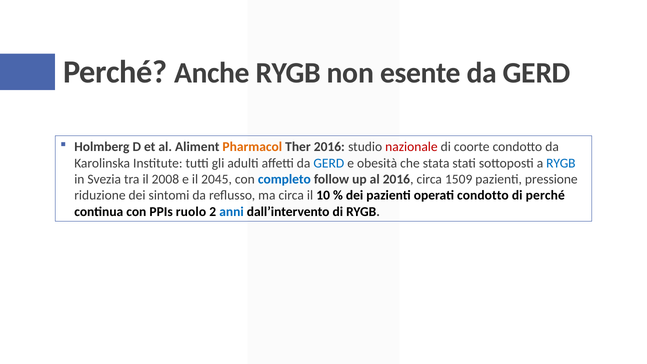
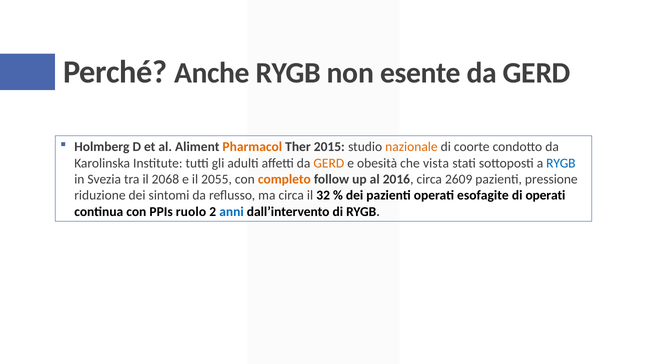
Ther 2016: 2016 -> 2015 (329, 147)
nazionale colour: red -> orange (411, 147)
GERD colour: blue -> orange (329, 163)
stata: stata -> vista (436, 163)
2008: 2008 -> 2068 (165, 179)
2045: 2045 -> 2055 (217, 179)
completo colour: blue -> orange (284, 179)
1509: 1509 -> 2609 (459, 179)
10: 10 -> 32 (323, 195)
operati condotto: condotto -> esofagite (483, 195)
di perché: perché -> operati (545, 195)
